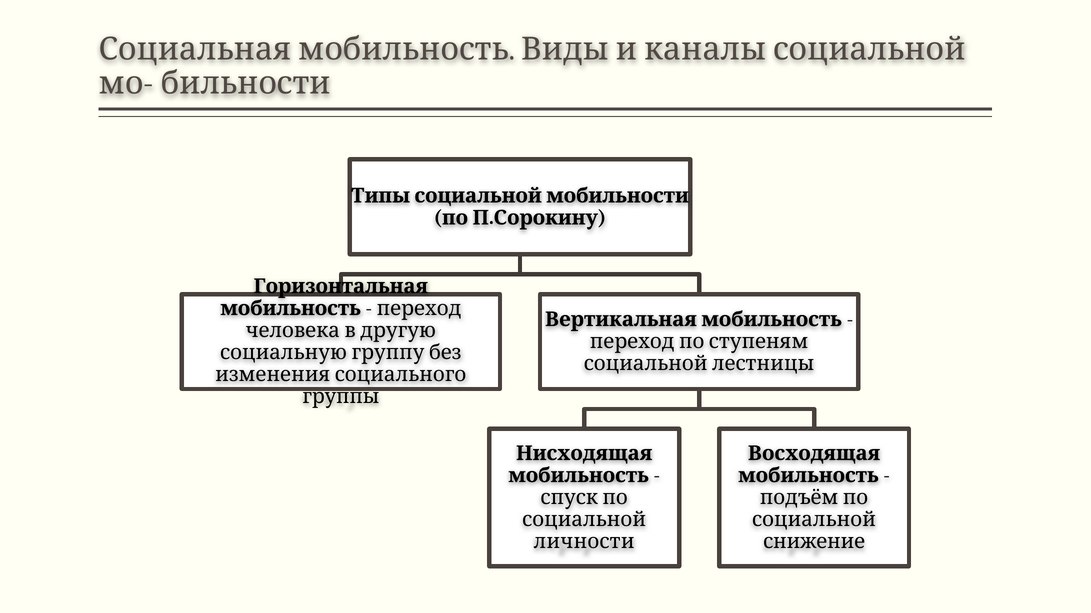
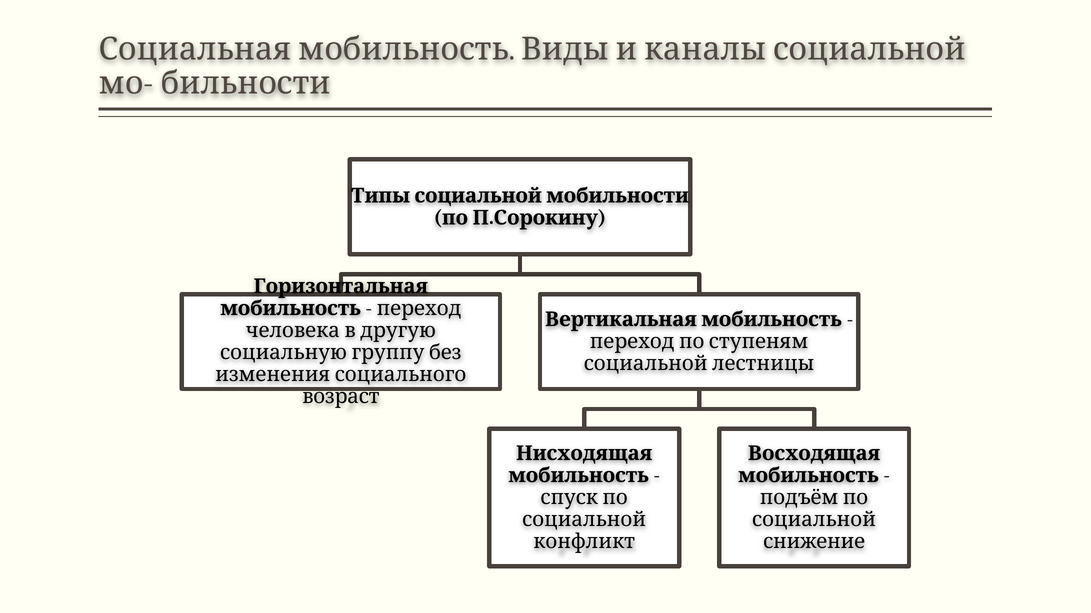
группы: группы -> возраст (341, 397)
личности: личности -> конфликт (584, 542)
